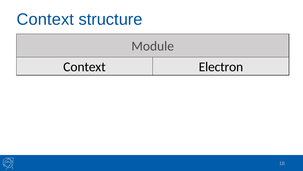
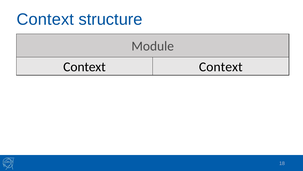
Context Electron: Electron -> Context (221, 67)
